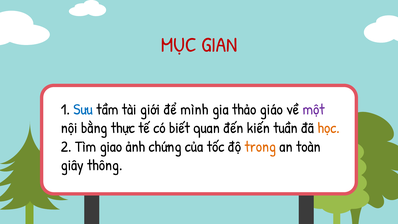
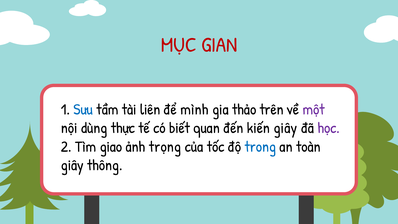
giới: giới -> liên (150, 109)
giáo: giáo -> trên (272, 109)
bằng: bằng -> dùng (94, 128)
kiến tuần: tuần -> giây (285, 128)
học colour: orange -> purple (329, 128)
chứng: chứng -> trọng (165, 147)
trong colour: orange -> blue (260, 147)
